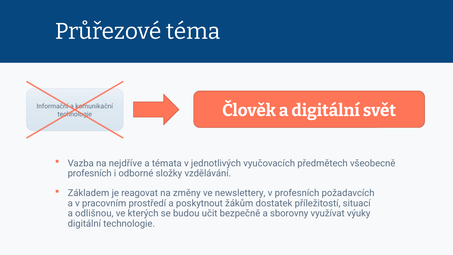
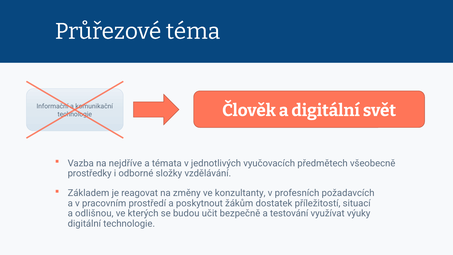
profesních: profesních -> prostředky (90, 173)
newslettery: newslettery -> konzultanty (240, 193)
sborovny: sborovny -> testování (289, 213)
